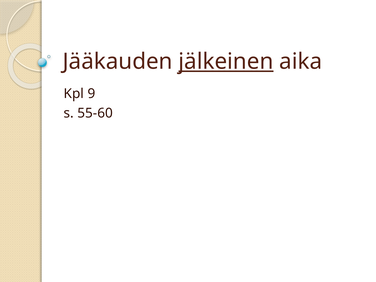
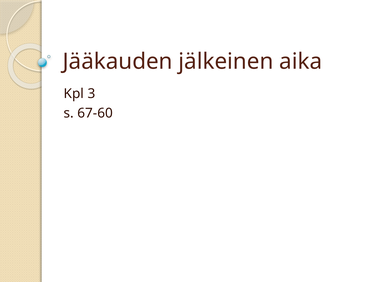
jälkeinen underline: present -> none (226, 62)
9: 9 -> 3 (91, 94)
55-60: 55-60 -> 67-60 (95, 113)
